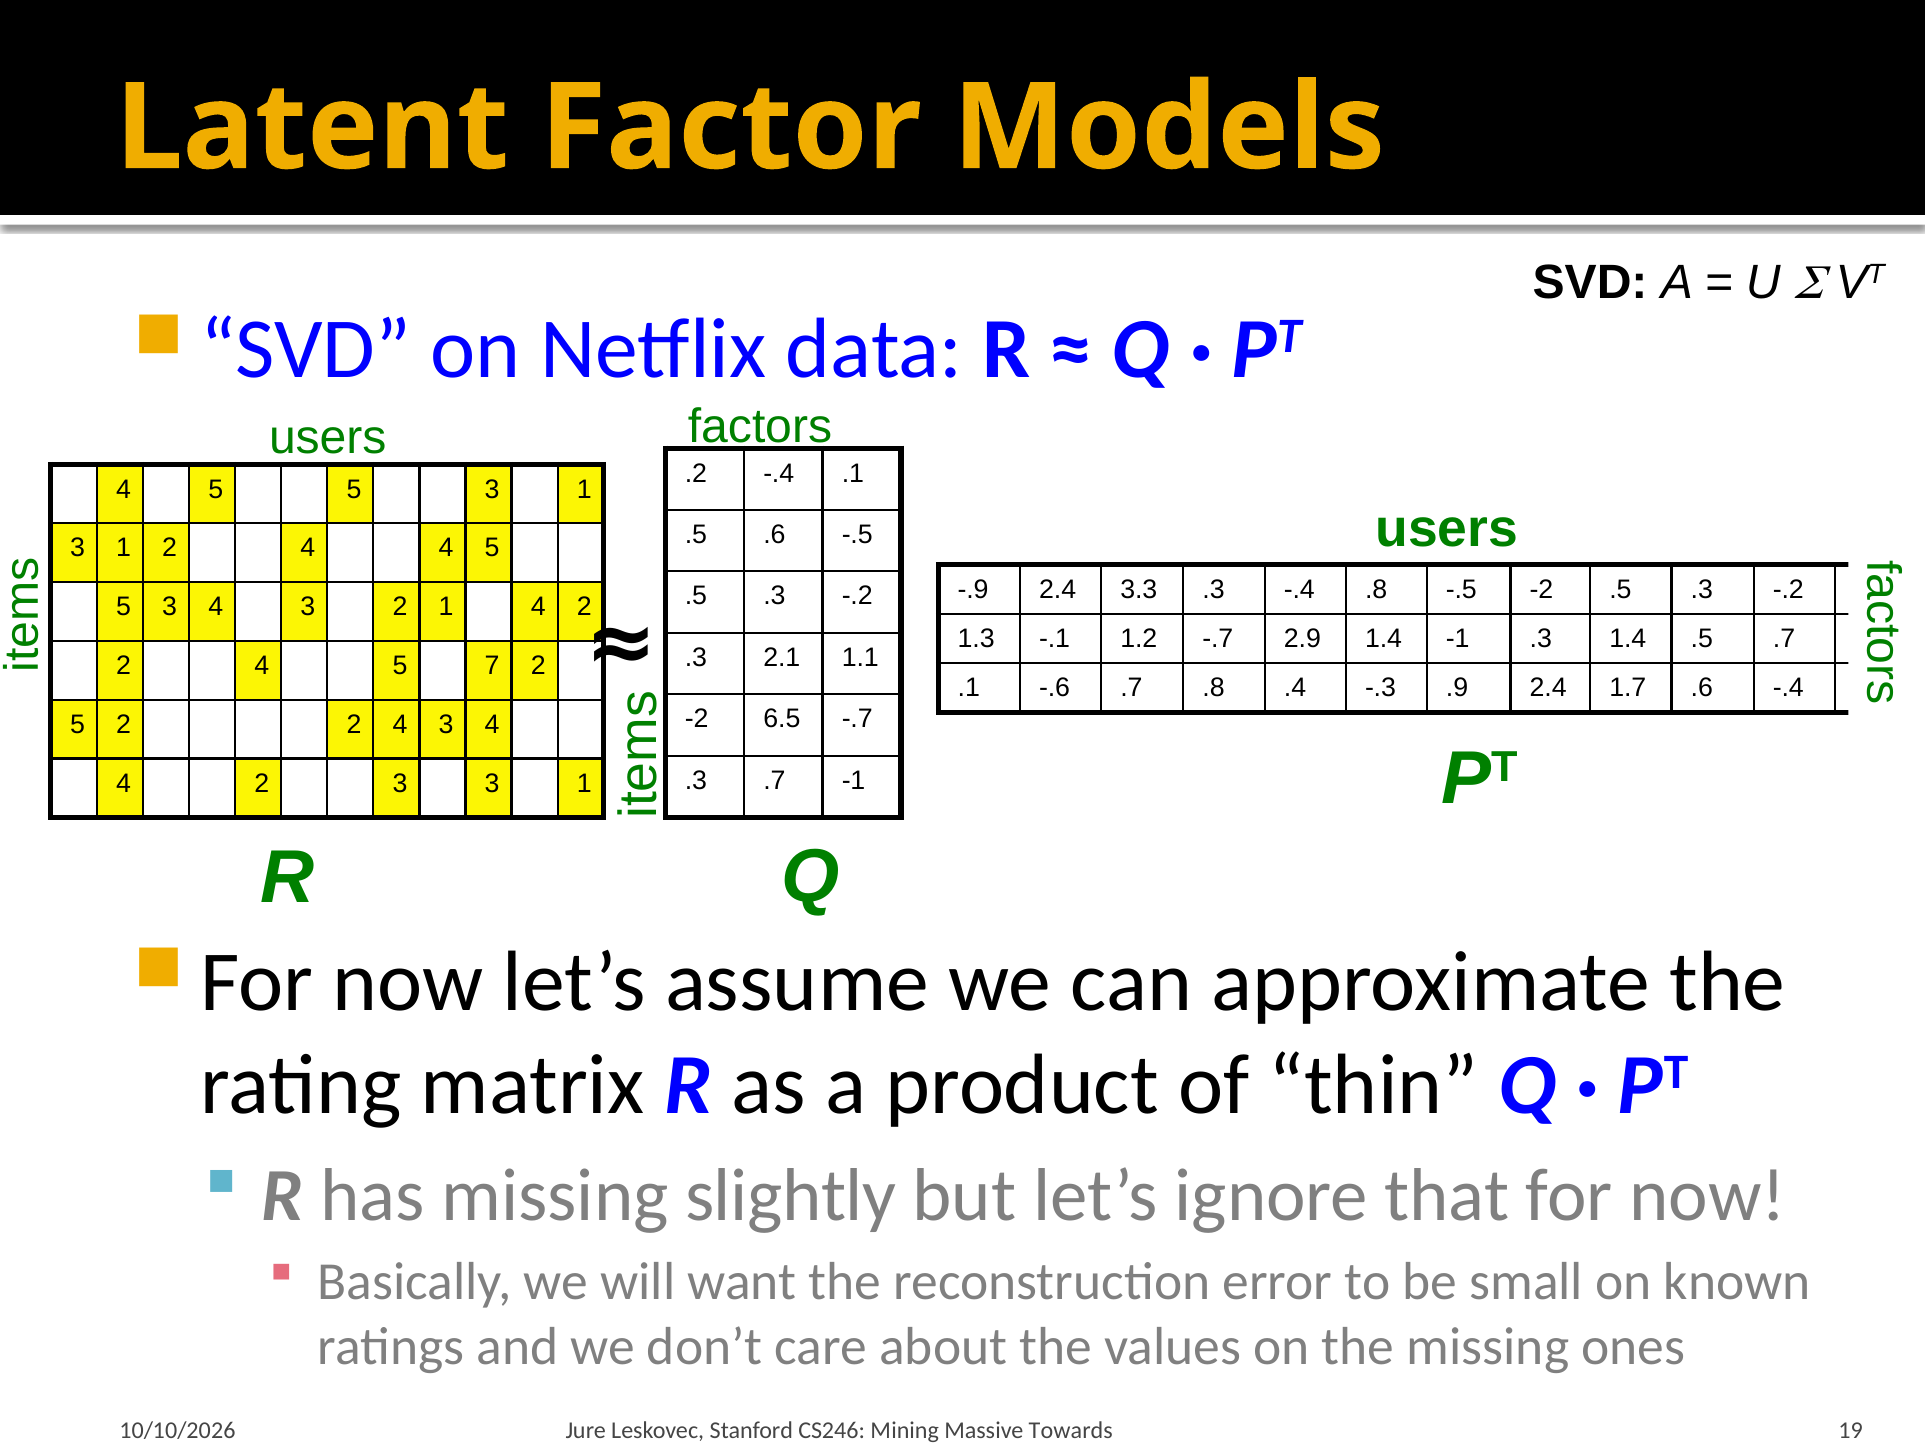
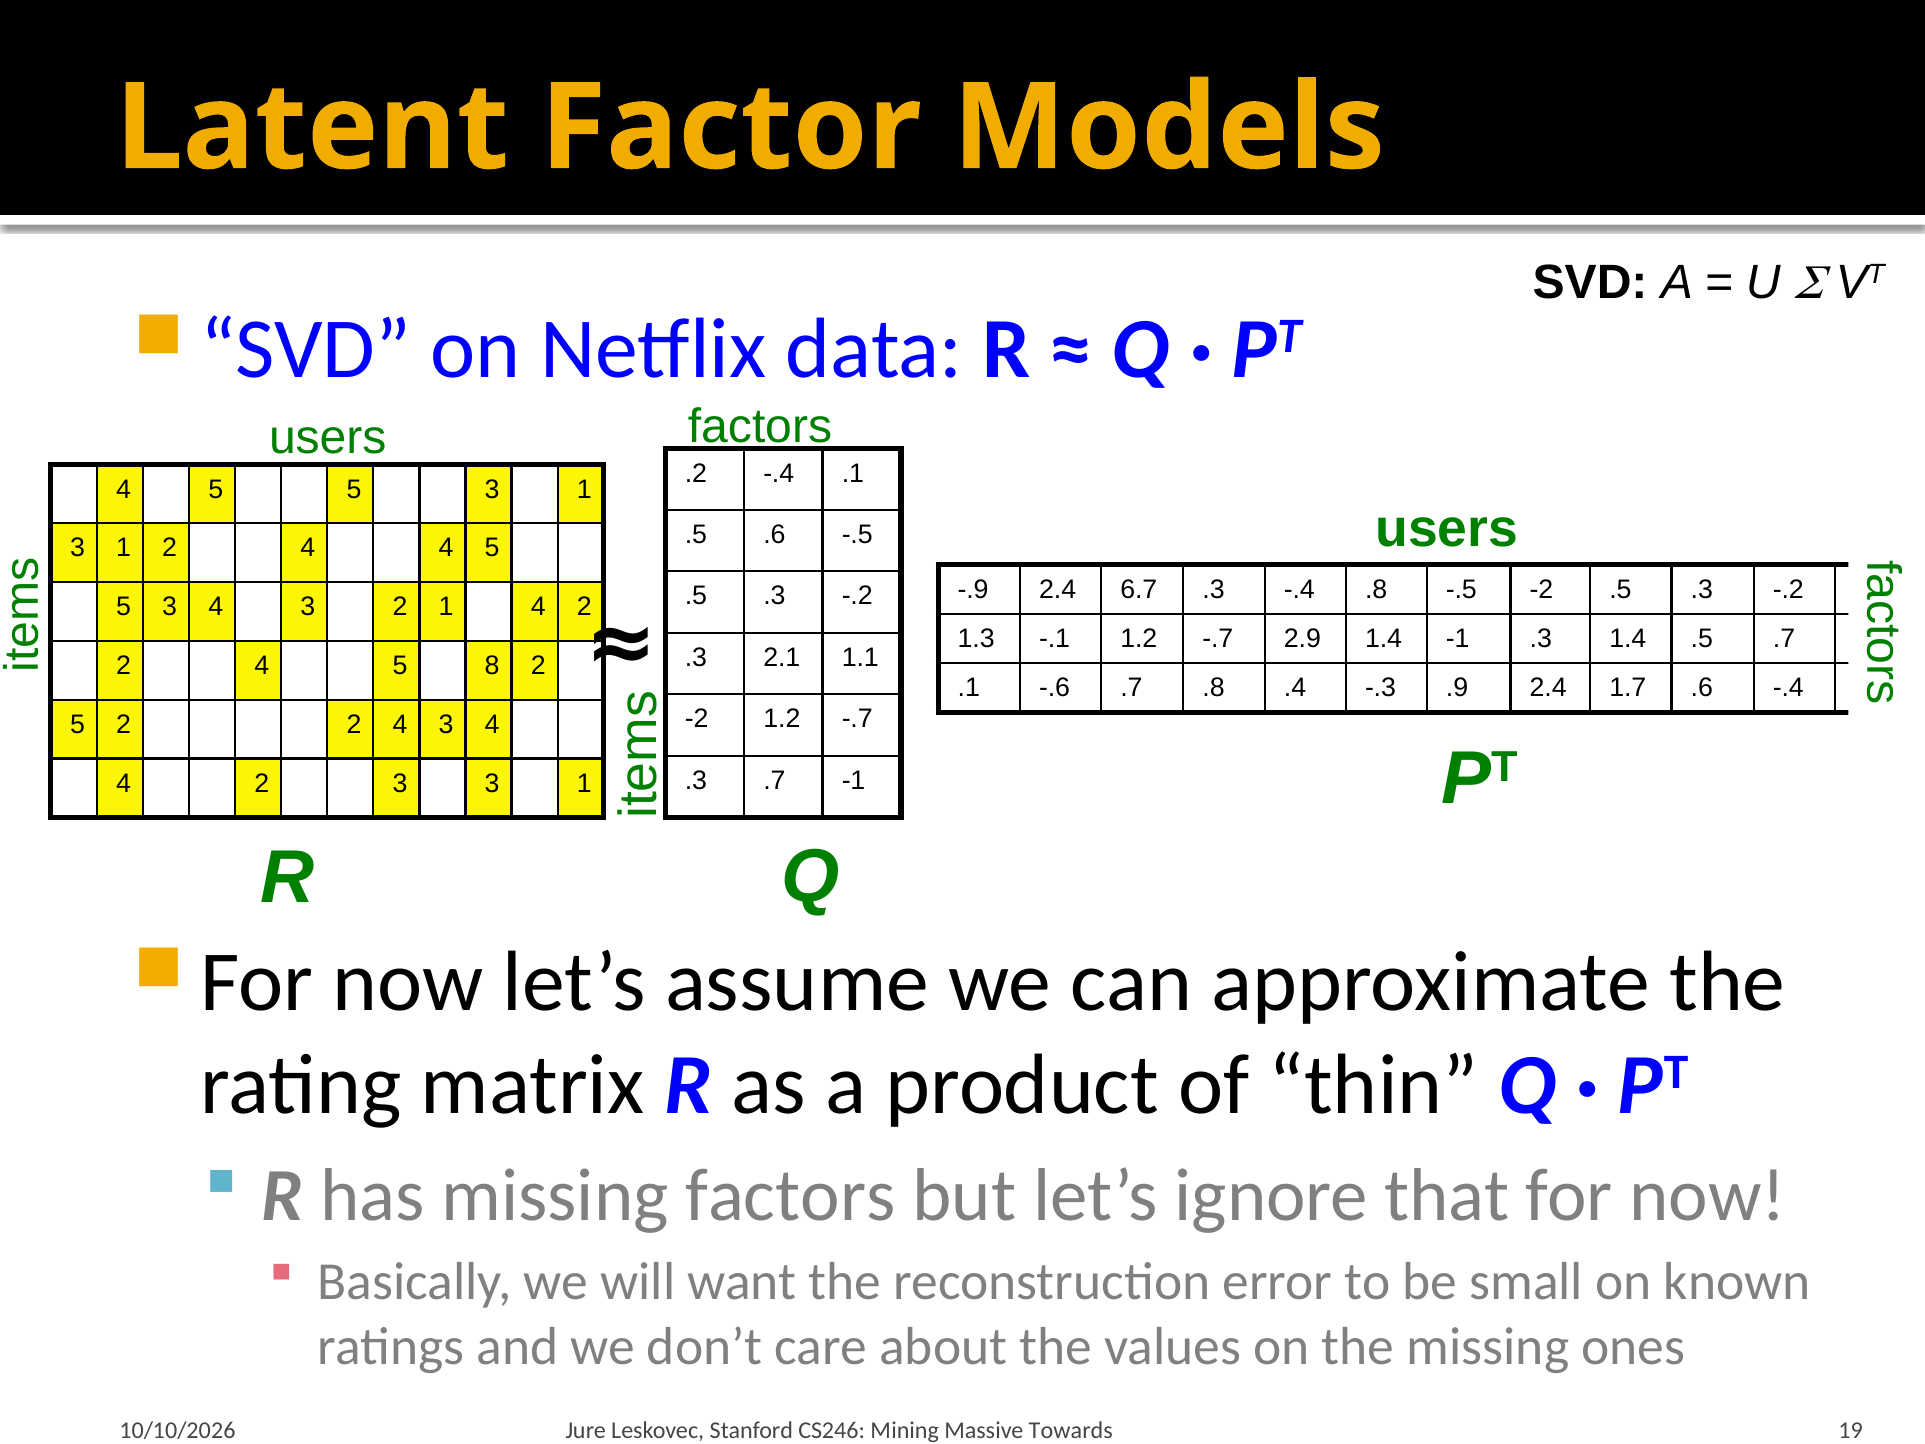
3.3: 3.3 -> 6.7 (1139, 589)
7: 7 -> 8 (492, 666)
-2 6.5: 6.5 -> 1.2 (782, 719)
missing slightly: slightly -> factors (790, 1196)
